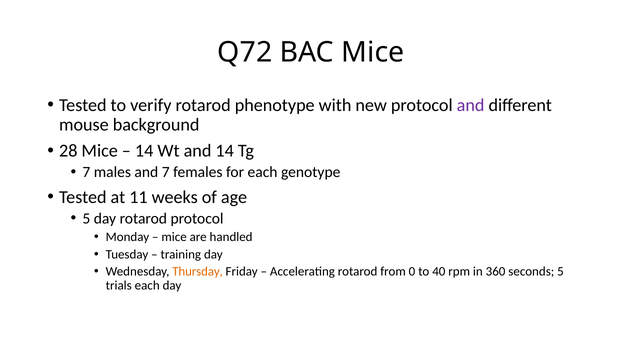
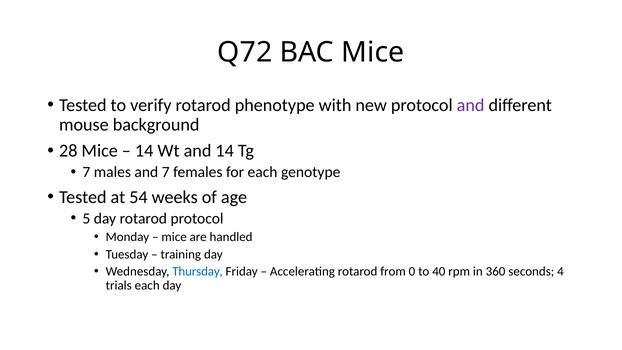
11: 11 -> 54 (139, 197)
Thursday colour: orange -> blue (198, 271)
seconds 5: 5 -> 4 (560, 271)
